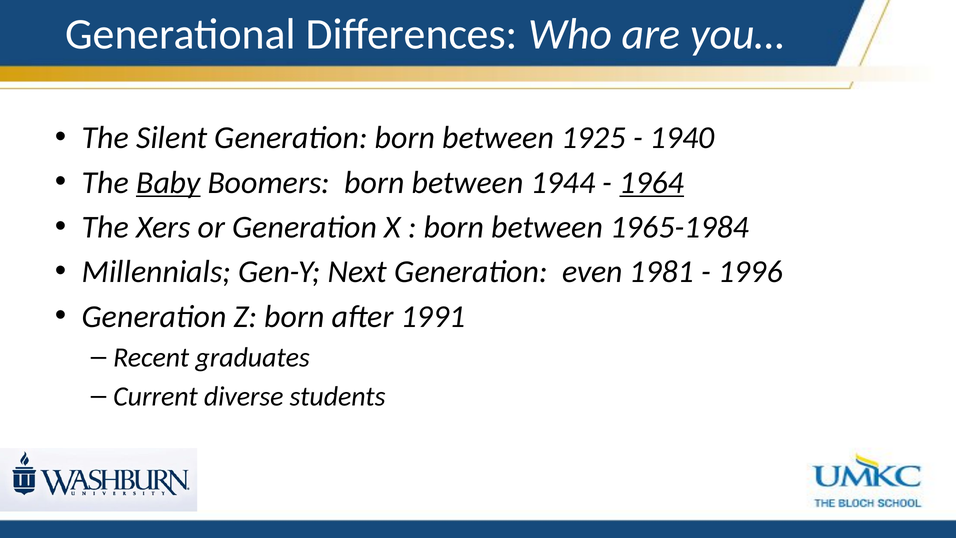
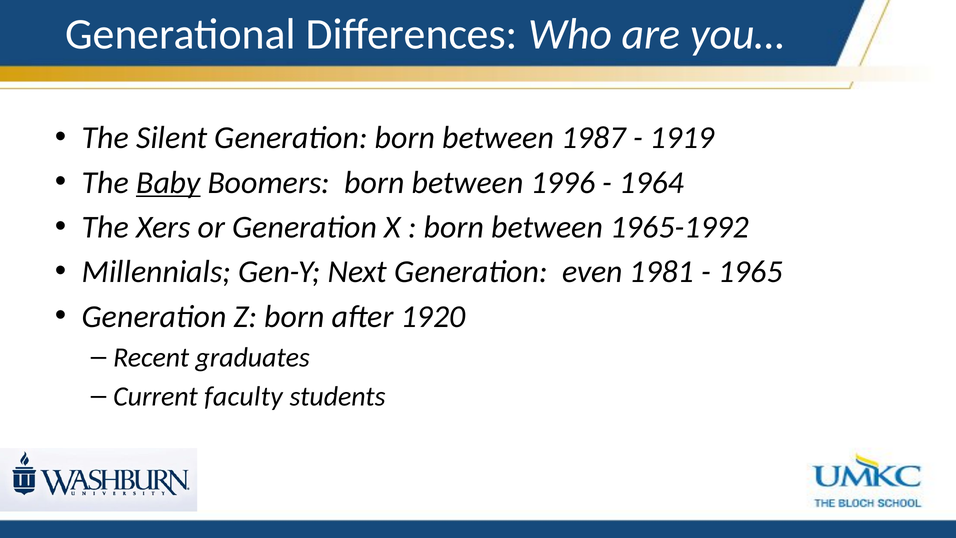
1925: 1925 -> 1987 (593, 138)
1940: 1940 -> 1919 (682, 138)
1944: 1944 -> 1996 (563, 182)
1964 underline: present -> none (652, 182)
1965-1984: 1965-1984 -> 1965-1992 (680, 227)
1996: 1996 -> 1965 (750, 272)
1991: 1991 -> 1920 (433, 316)
diverse: diverse -> faculty (244, 397)
